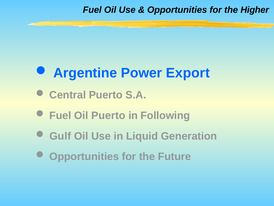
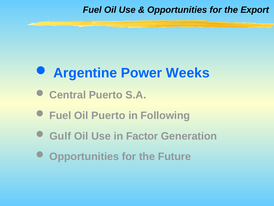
Higher: Higher -> Export (255, 10)
Export: Export -> Weeks (188, 73)
Liquid: Liquid -> Factor (142, 136)
